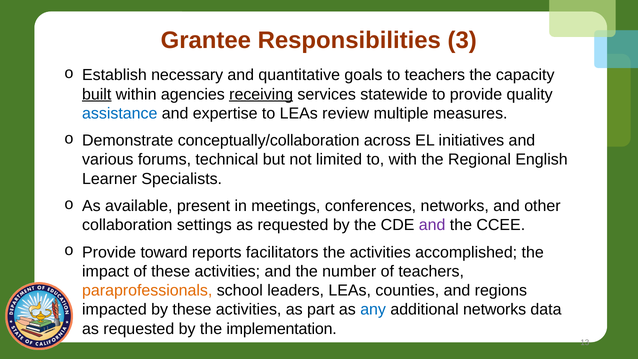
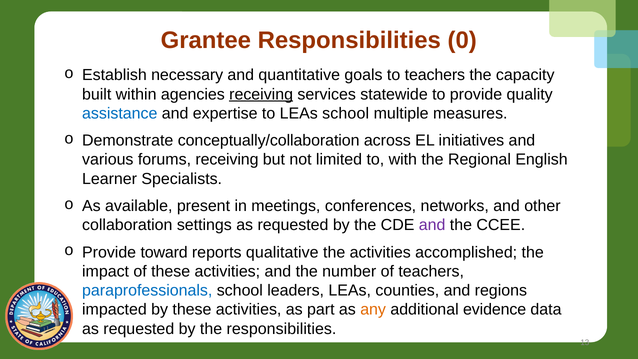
3: 3 -> 0 (462, 40)
built underline: present -> none (97, 94)
LEAs review: review -> school (346, 113)
forums technical: technical -> receiving (227, 160)
facilitators: facilitators -> qualitative (282, 252)
paraprofessionals colour: orange -> blue (147, 290)
any colour: blue -> orange (373, 310)
additional networks: networks -> evidence (495, 310)
the implementation: implementation -> responsibilities (281, 329)
